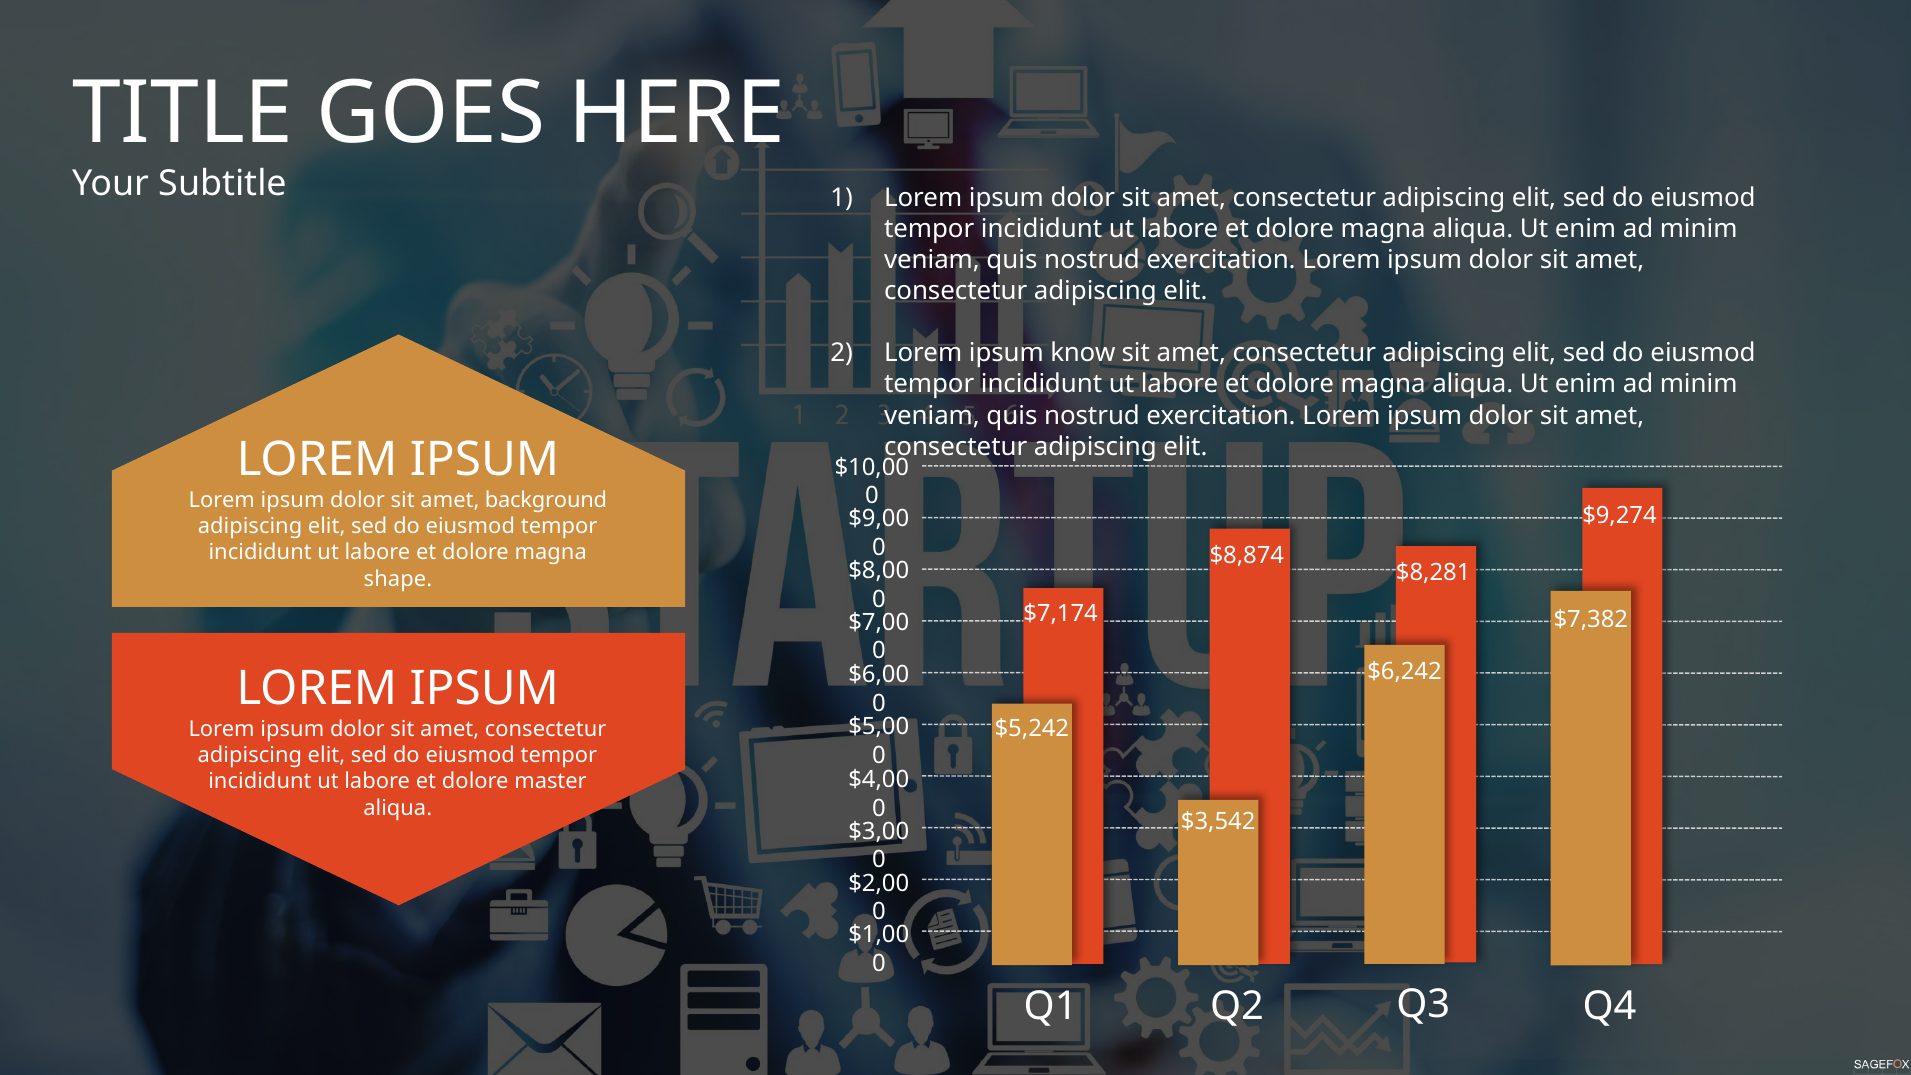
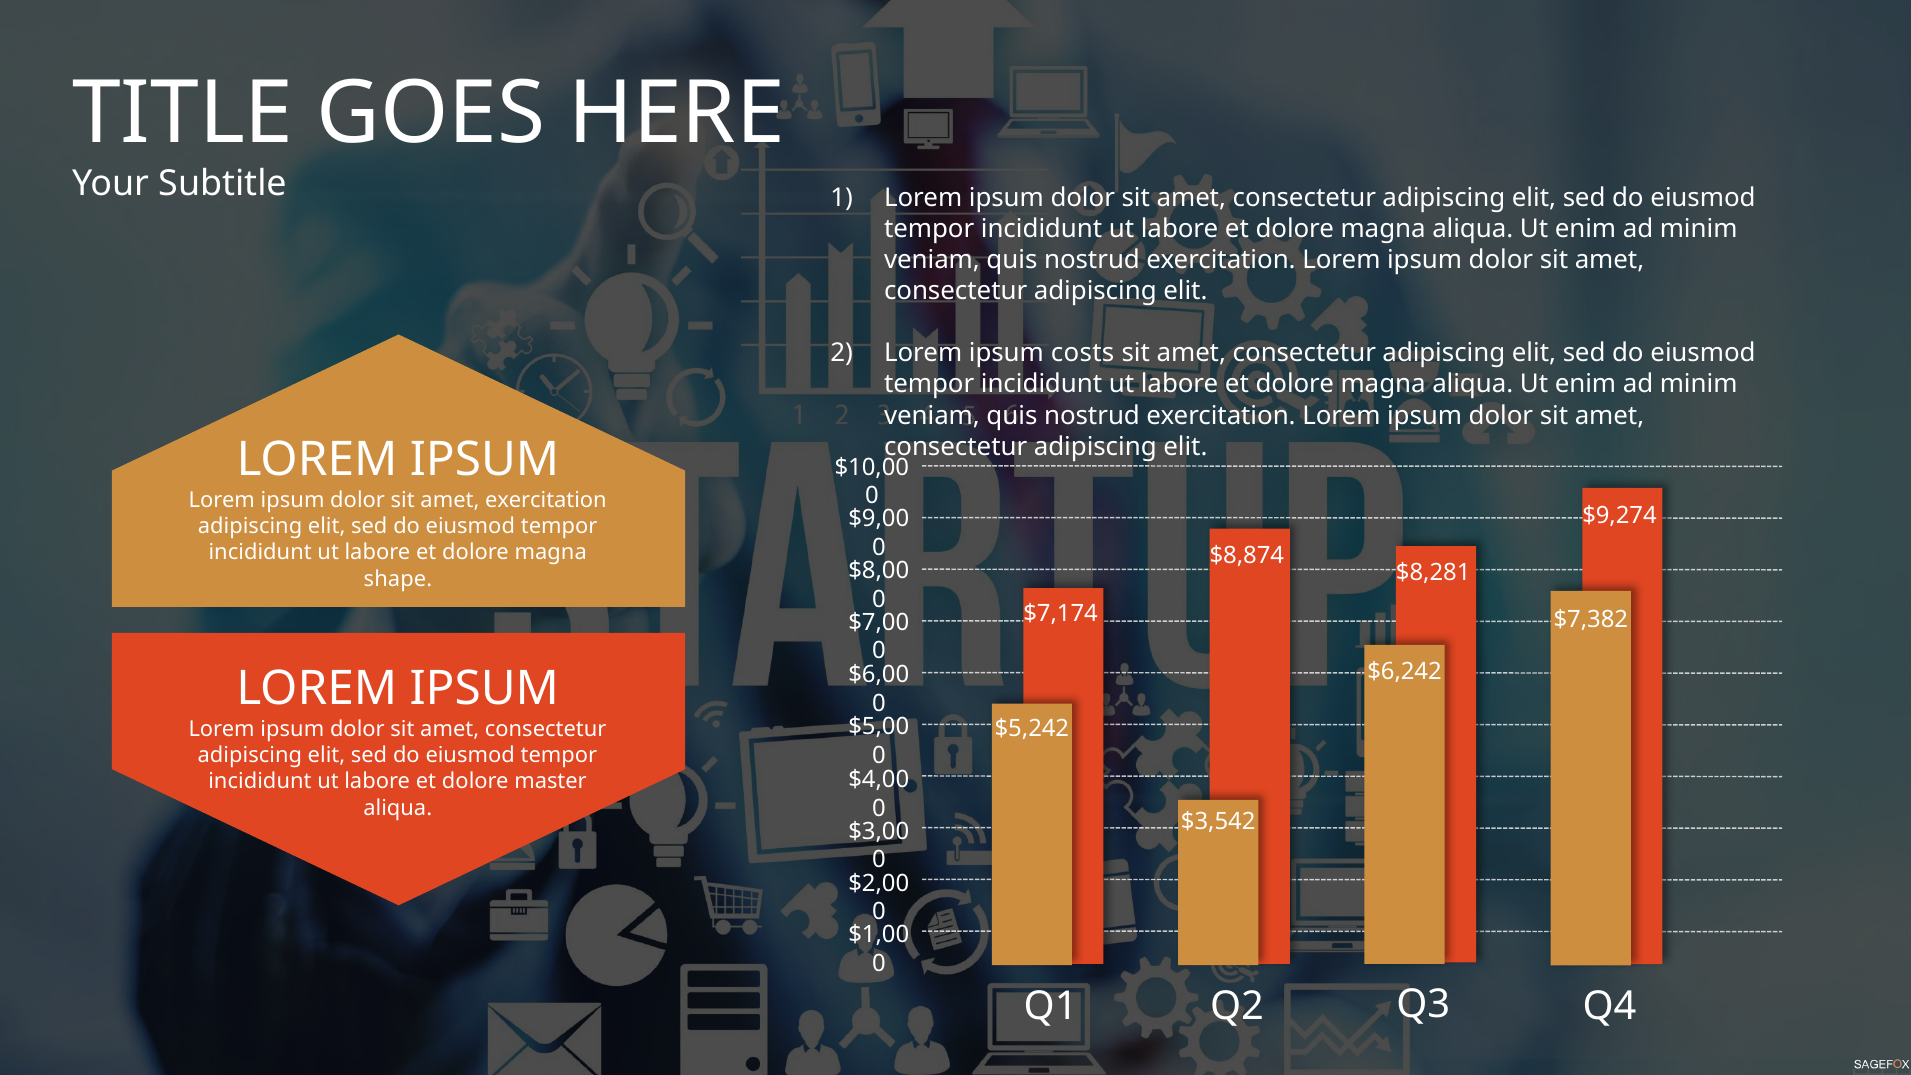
know: know -> costs (1083, 353)
amet background: background -> exercitation (546, 500)
